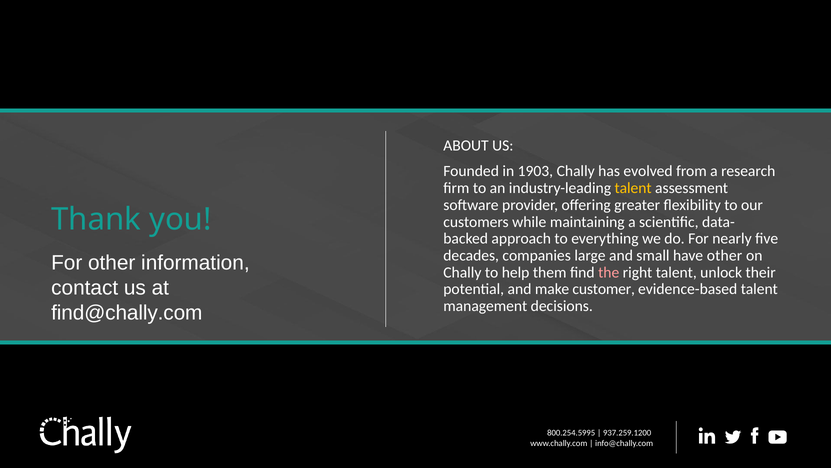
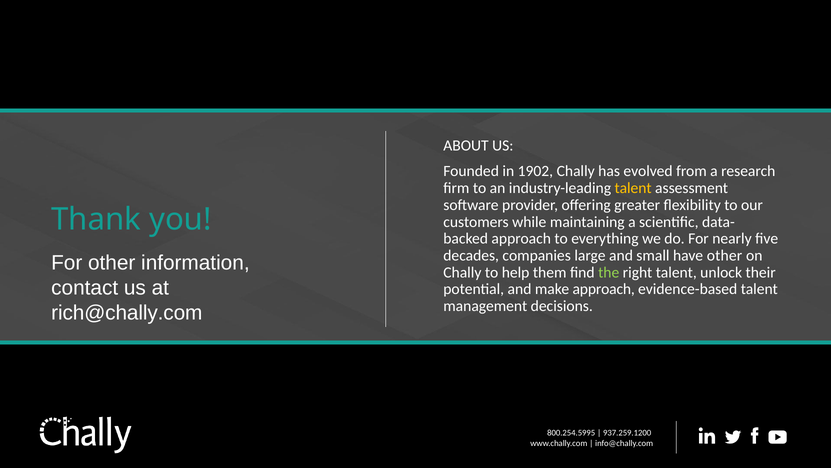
1903: 1903 -> 1902 (535, 171)
the colour: pink -> light green (609, 272)
make customer: customer -> approach (604, 289)
find@chally.com: find@chally.com -> rich@chally.com (127, 312)
